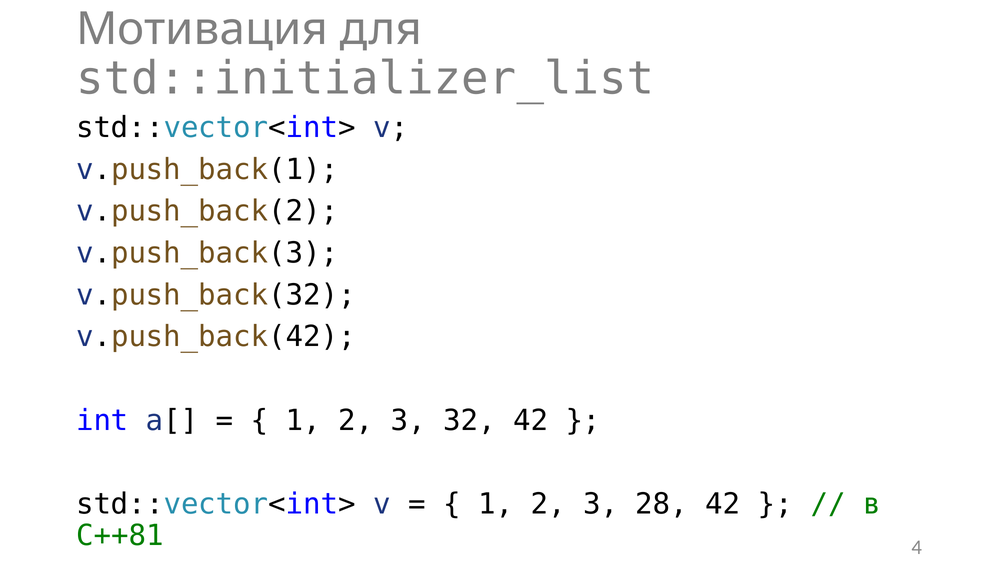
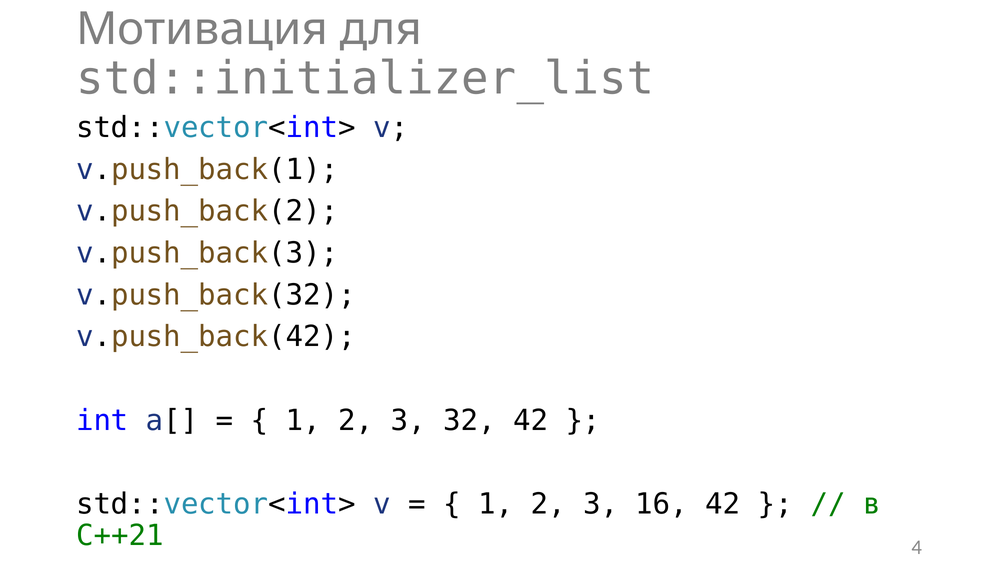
28: 28 -> 16 (662, 504)
C++81: C++81 -> C++21 (120, 536)
